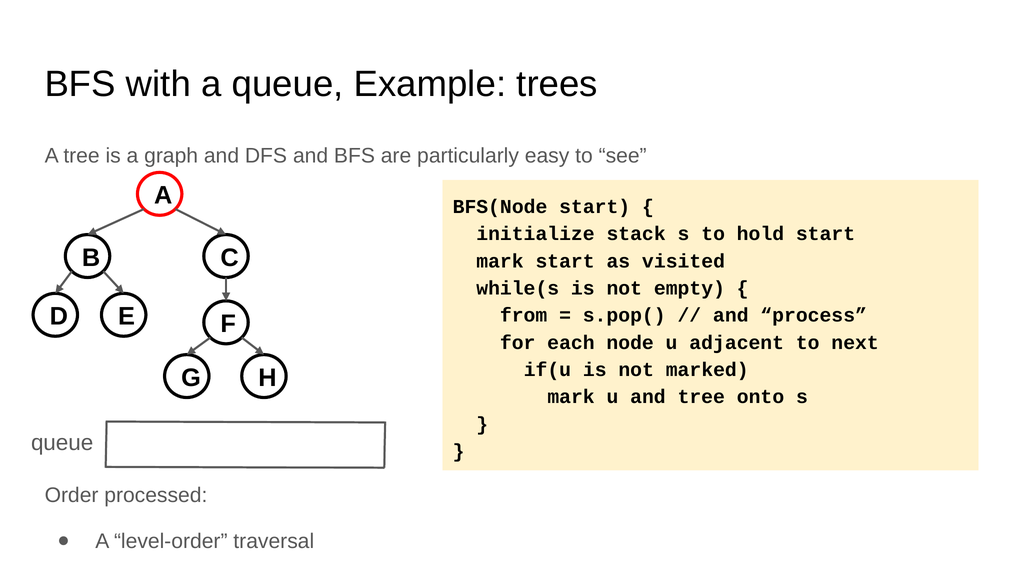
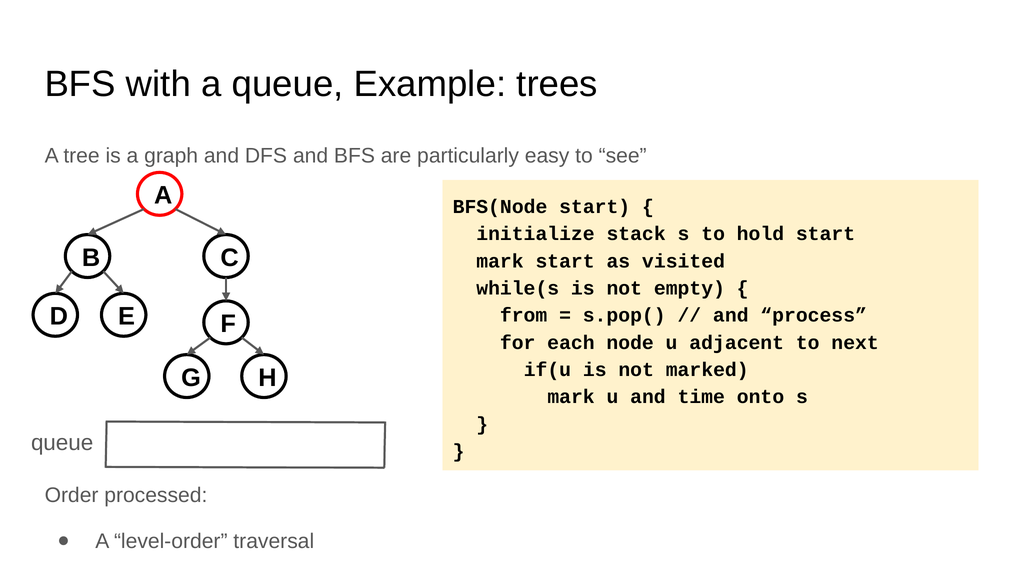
and tree: tree -> time (701, 397)
